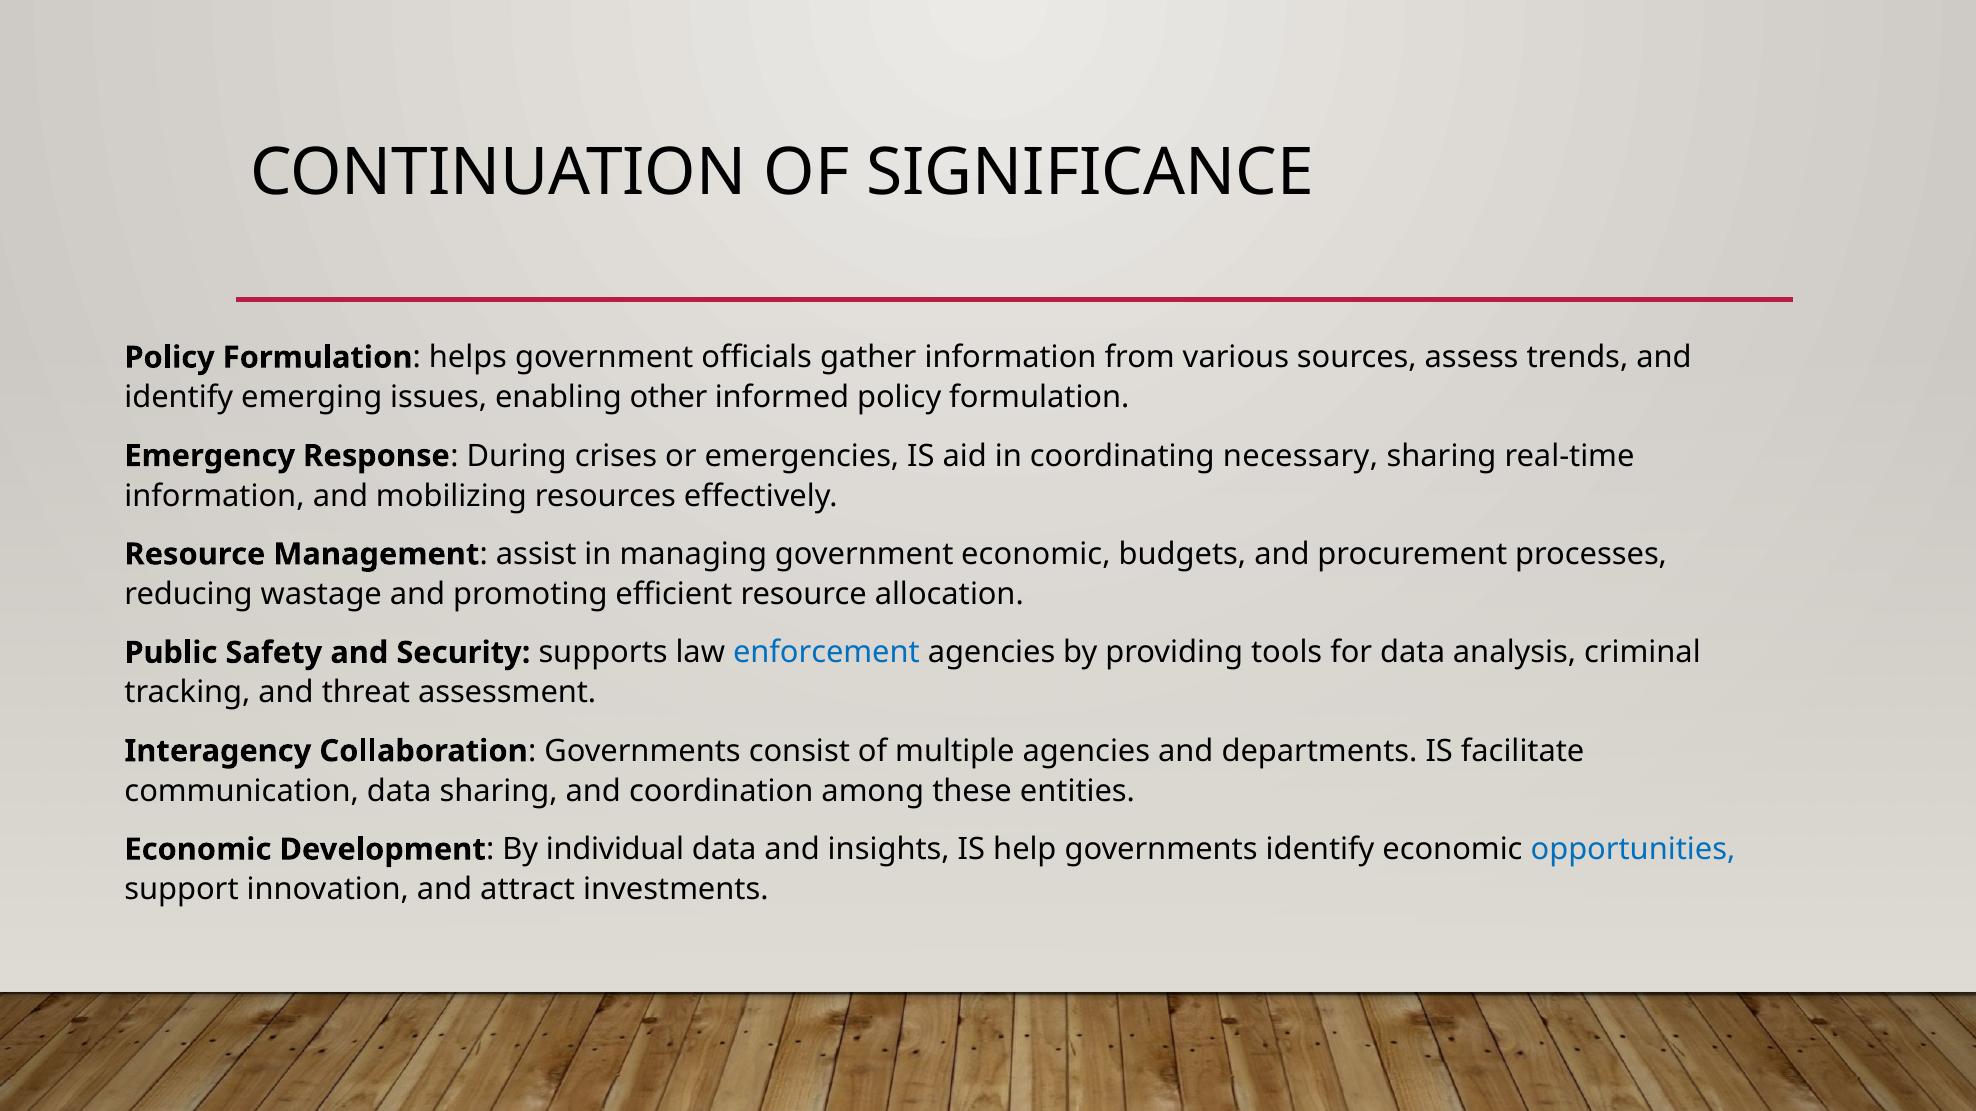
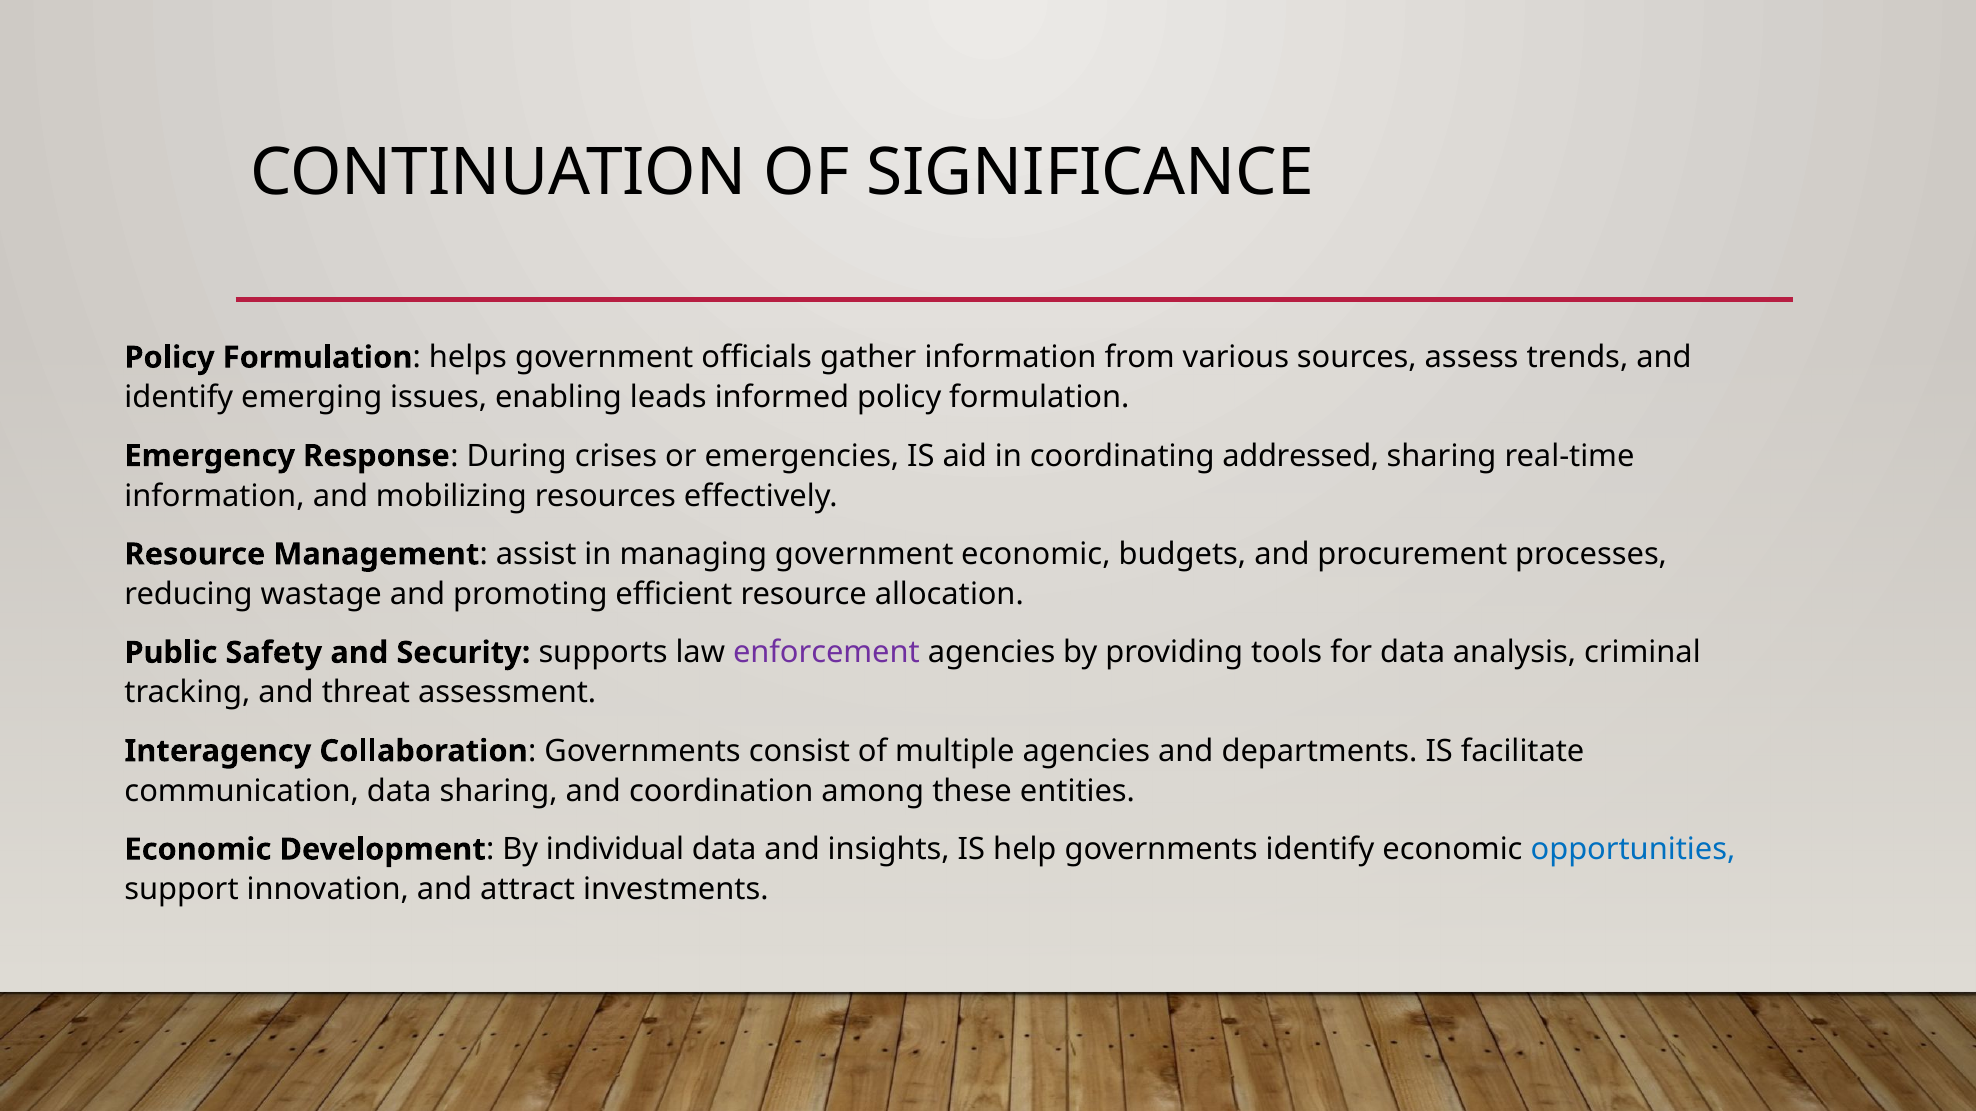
other: other -> leads (668, 398)
necessary: necessary -> addressed (1301, 456)
enforcement colour: blue -> purple (826, 653)
